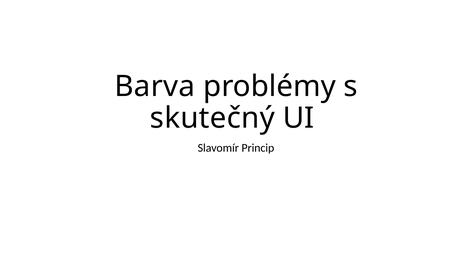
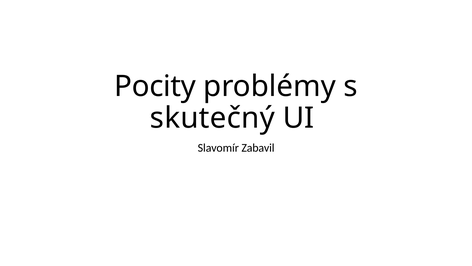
Barva: Barva -> Pocity (155, 86)
Princip: Princip -> Zabavil (258, 148)
